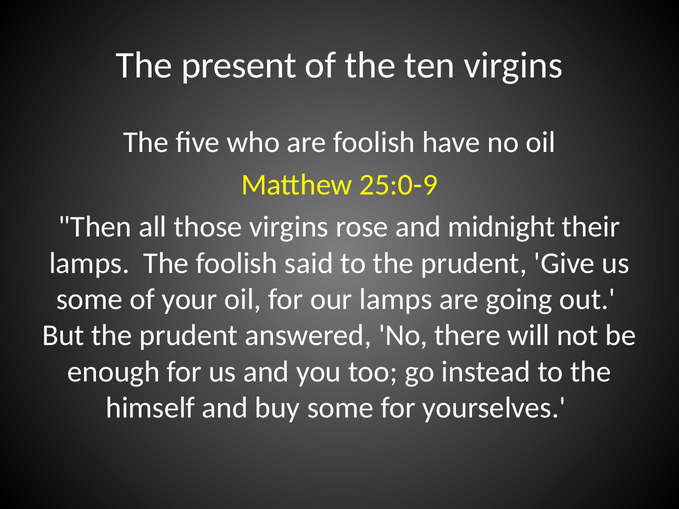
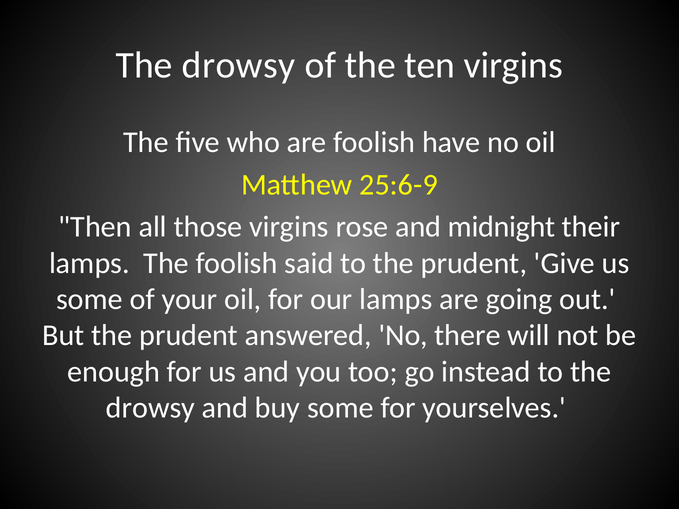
present: present -> drowsy (239, 65)
25:0-9: 25:0-9 -> 25:6-9 (399, 185)
himself: himself -> drowsy (150, 408)
